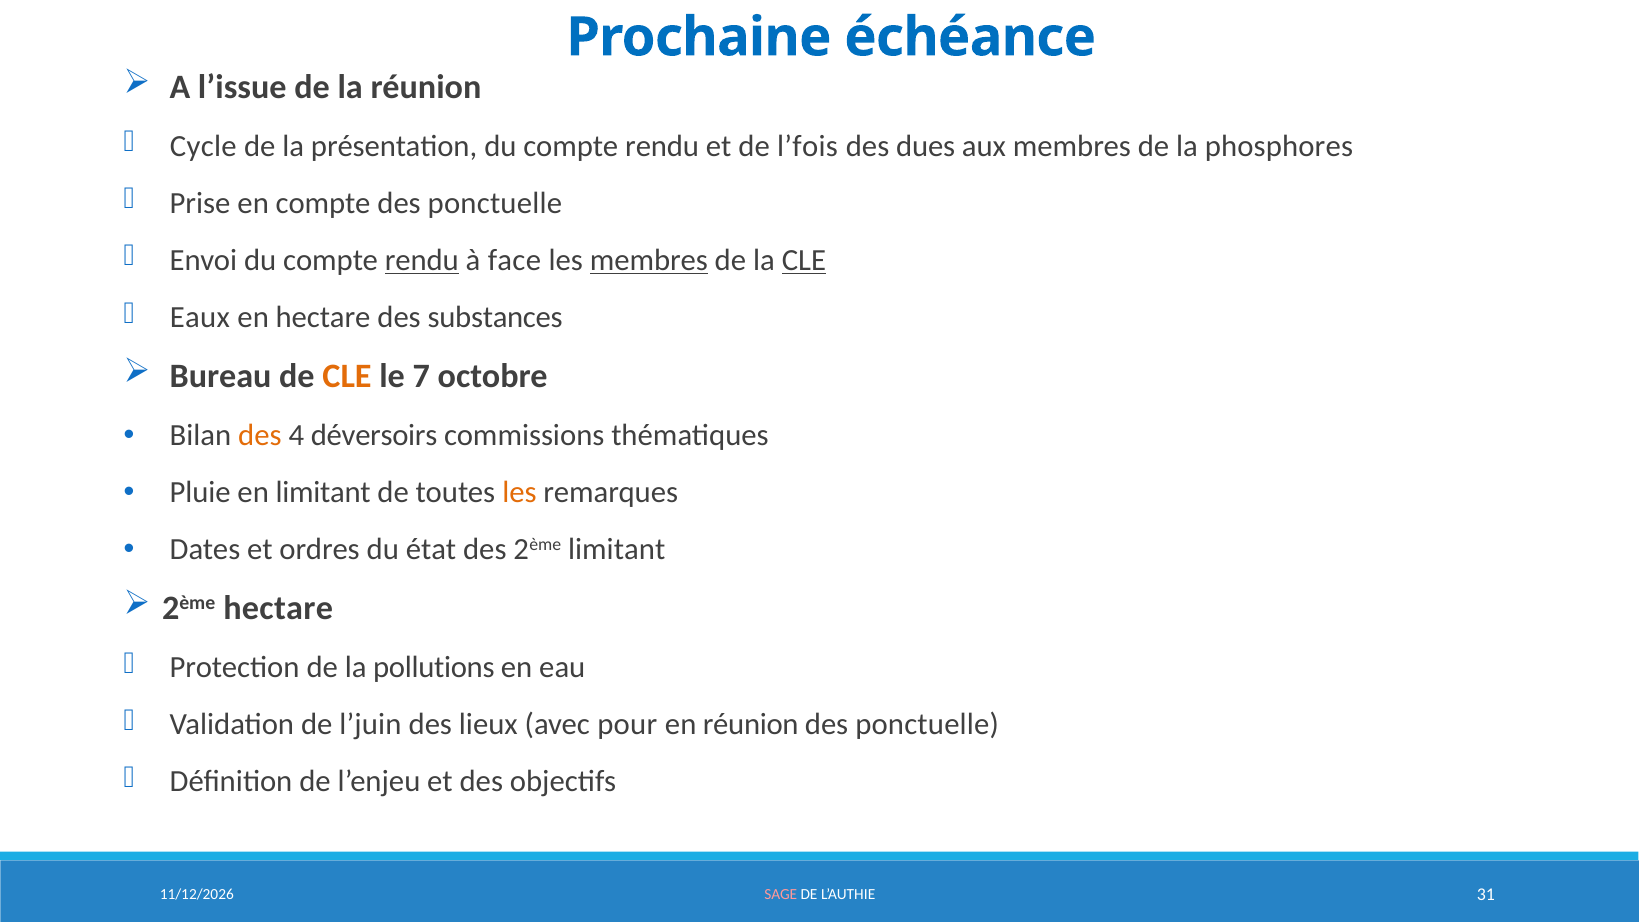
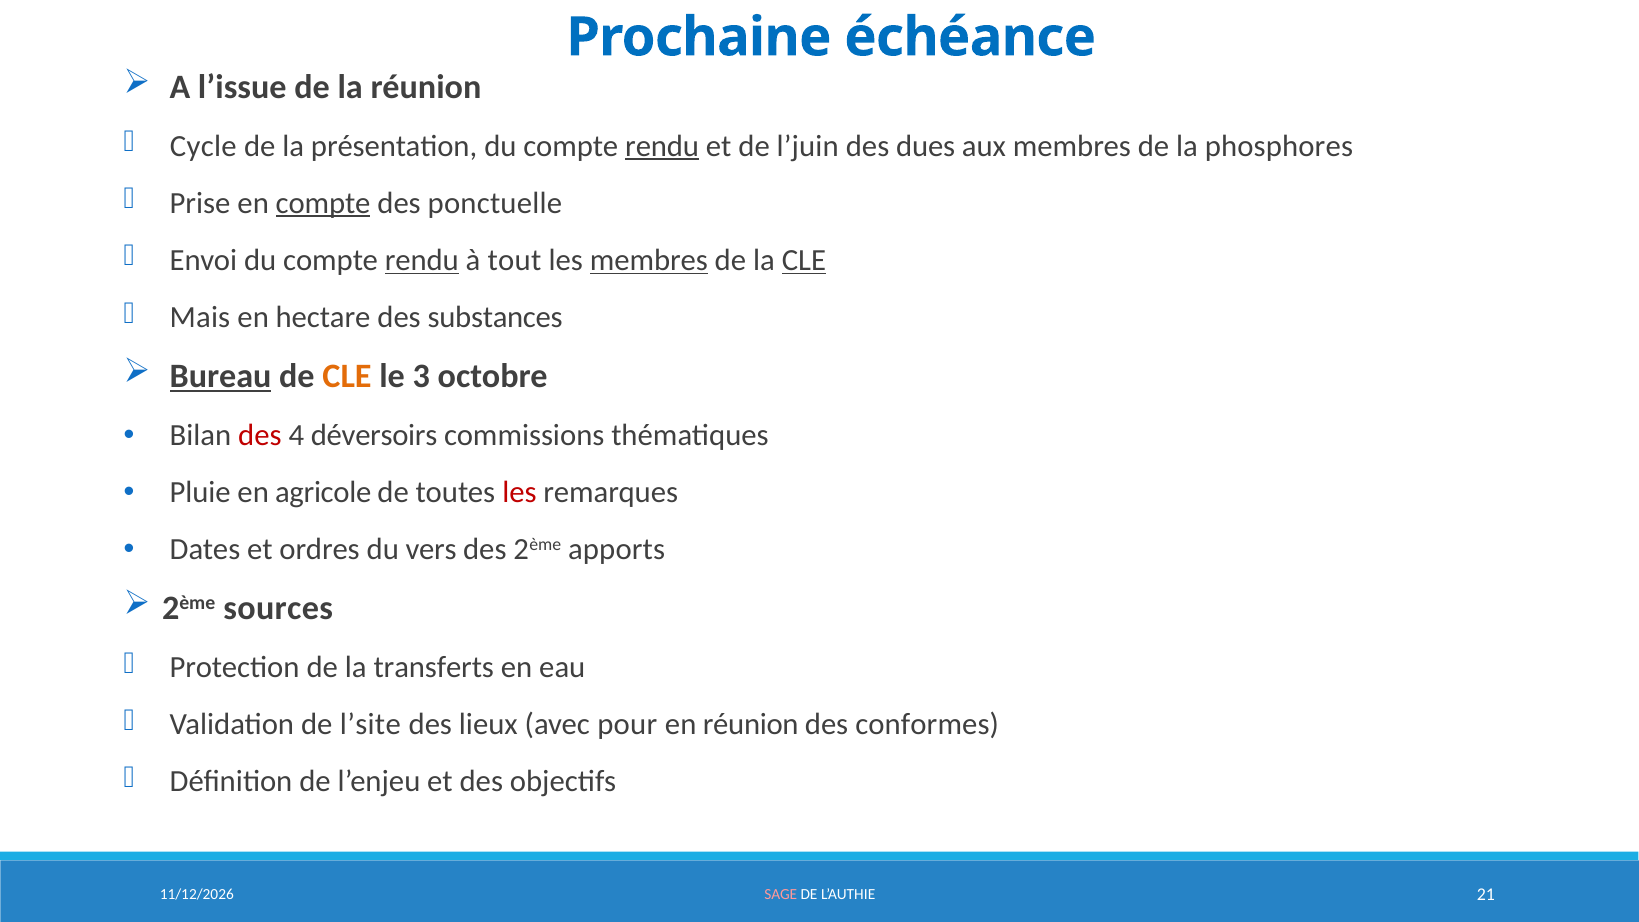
rendu underline: none -> present (662, 146)
l’fois: l’fois -> l’juin (808, 146)
compte underline: none -> present (323, 203)
face: face -> tout (514, 260)
Eaux: Eaux -> Mais (200, 317)
Bureau underline: none -> present (221, 376)
7: 7 -> 3 (421, 376)
des colour: orange -> red (260, 435)
en limitant: limitant -> agricole (323, 492)
les colour: orange -> red (519, 492)
état: état -> vers (431, 550)
2ème limitant: limitant -> apports (617, 550)
2ème hectare: hectare -> sources (278, 608)
pollutions: pollutions -> transferts (434, 667)
l’juin: l’juin -> l’site (370, 724)
ponctuelle: ponctuelle -> conformes (927, 724)
31: 31 -> 21 (1486, 894)
